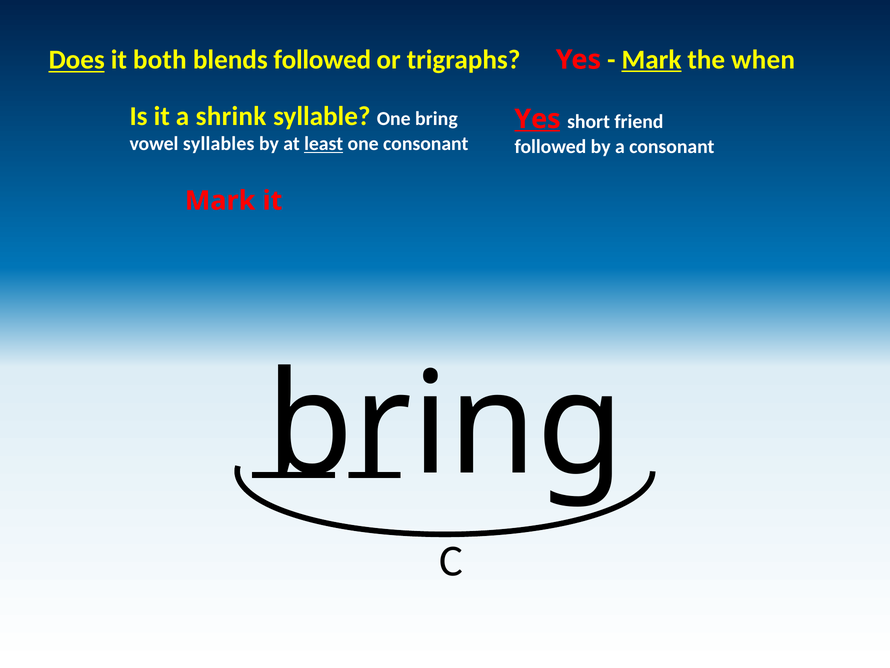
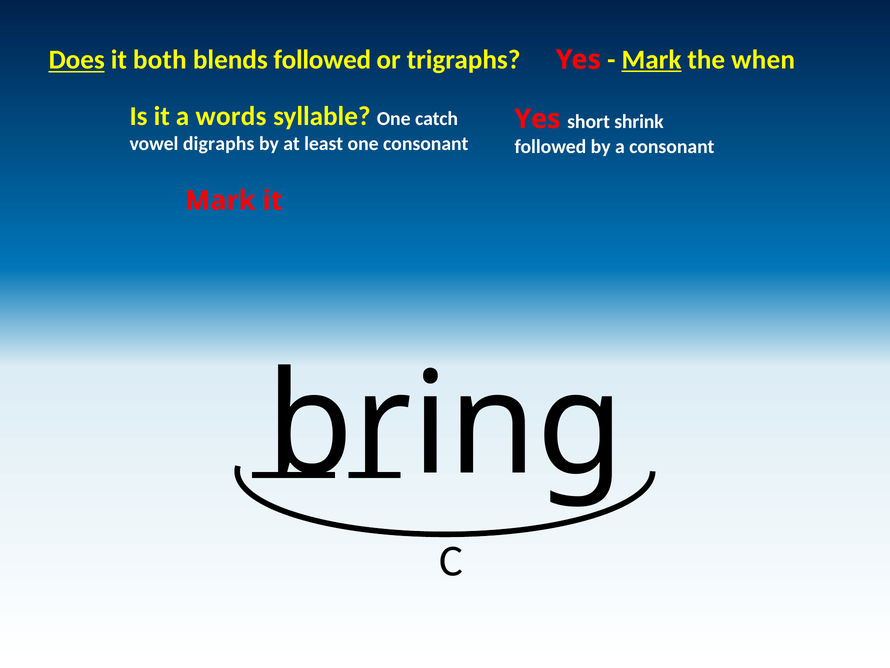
shrink: shrink -> words (231, 116)
One bring: bring -> catch (437, 119)
Yes underline: present -> none (537, 119)
friend: friend -> shrink (639, 121)
syllables: syllables -> digraphs (219, 144)
least underline: present -> none (324, 144)
